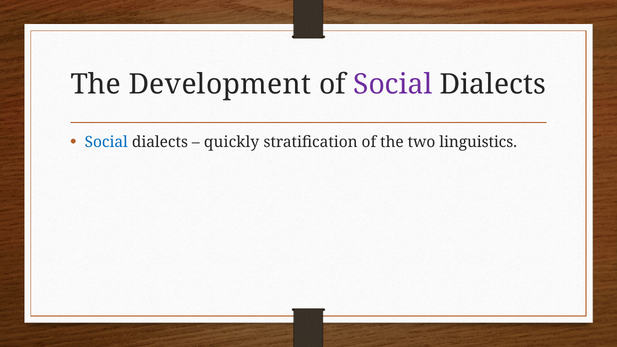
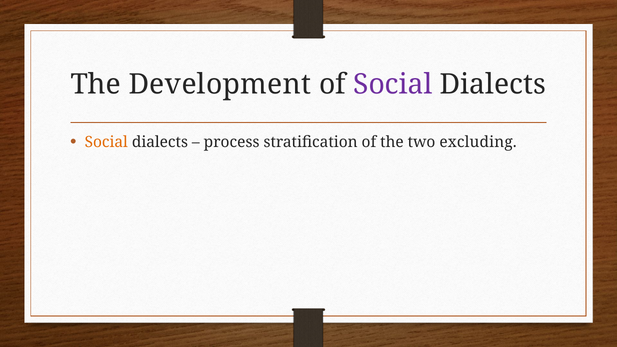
Social colour: blue -> orange (106, 142)
quickly: quickly -> process (232, 142)
linguistics: linguistics -> excluding (478, 142)
